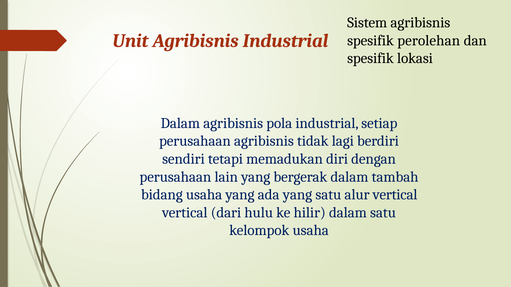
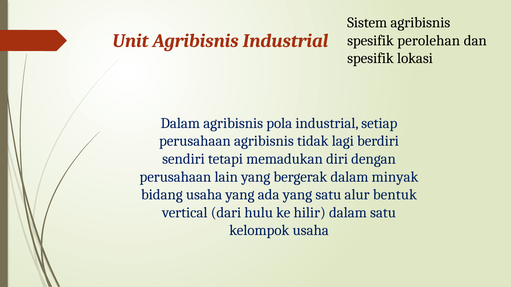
tambah: tambah -> minyak (395, 177)
alur vertical: vertical -> bentuk (395, 195)
